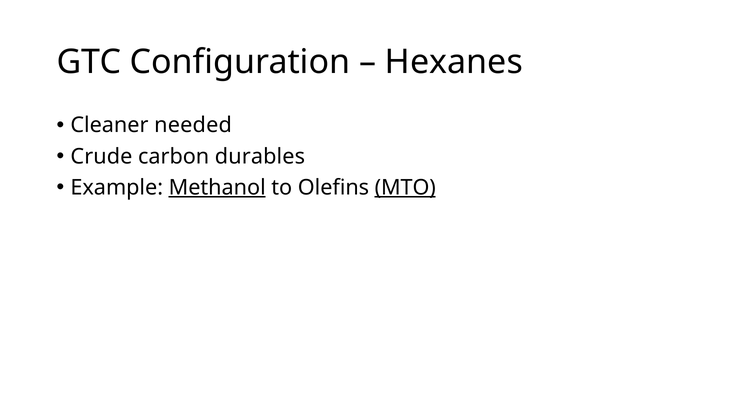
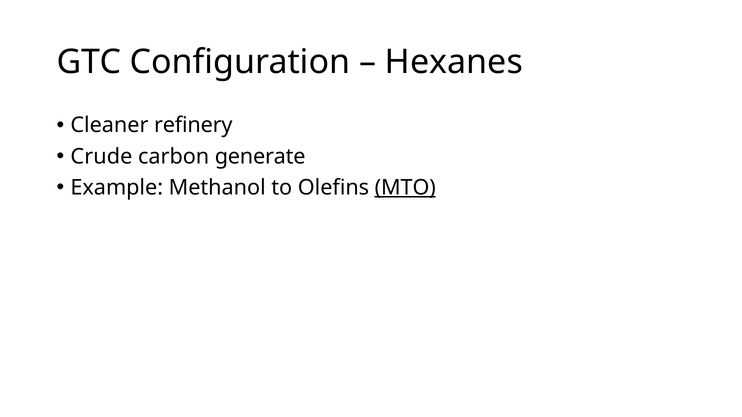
needed: needed -> refinery (193, 125)
durables: durables -> generate (260, 157)
Methanol underline: present -> none (217, 188)
